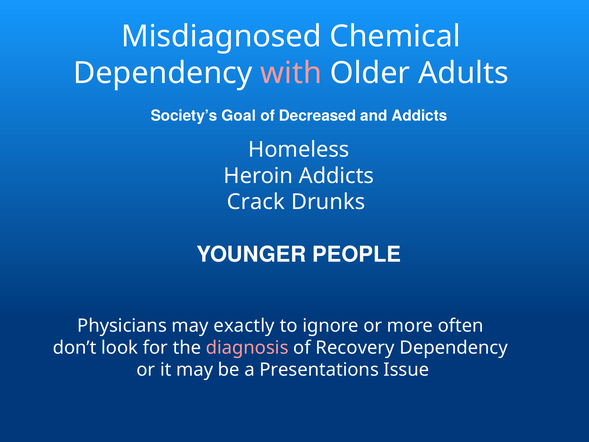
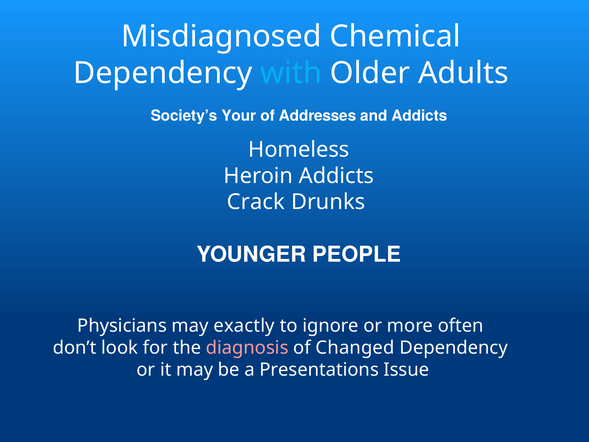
with colour: pink -> light blue (291, 73)
Goal: Goal -> Your (239, 116)
Decreased: Decreased -> Addresses (318, 116)
Recovery: Recovery -> Changed (355, 348)
